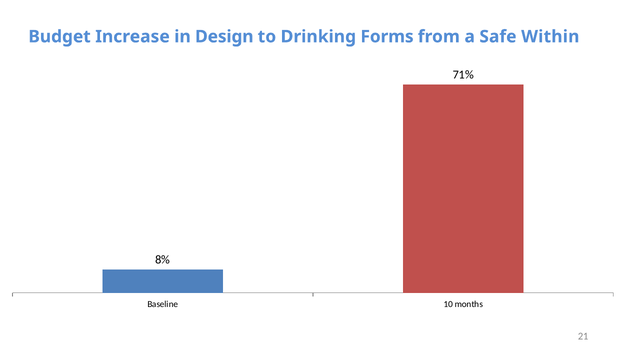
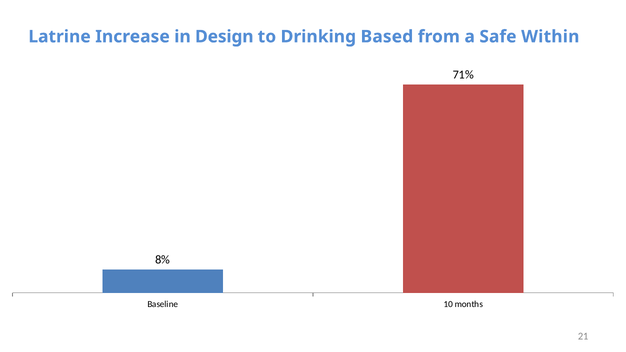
Budget: Budget -> Latrine (60, 37)
Forms: Forms -> Based (387, 37)
